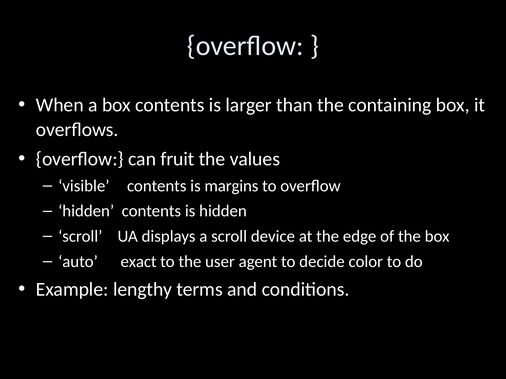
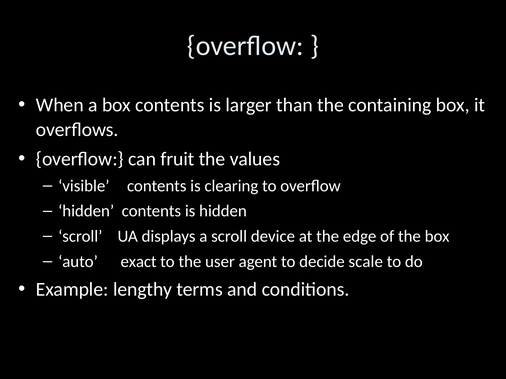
margins: margins -> clearing (231, 186)
color: color -> scale (366, 262)
